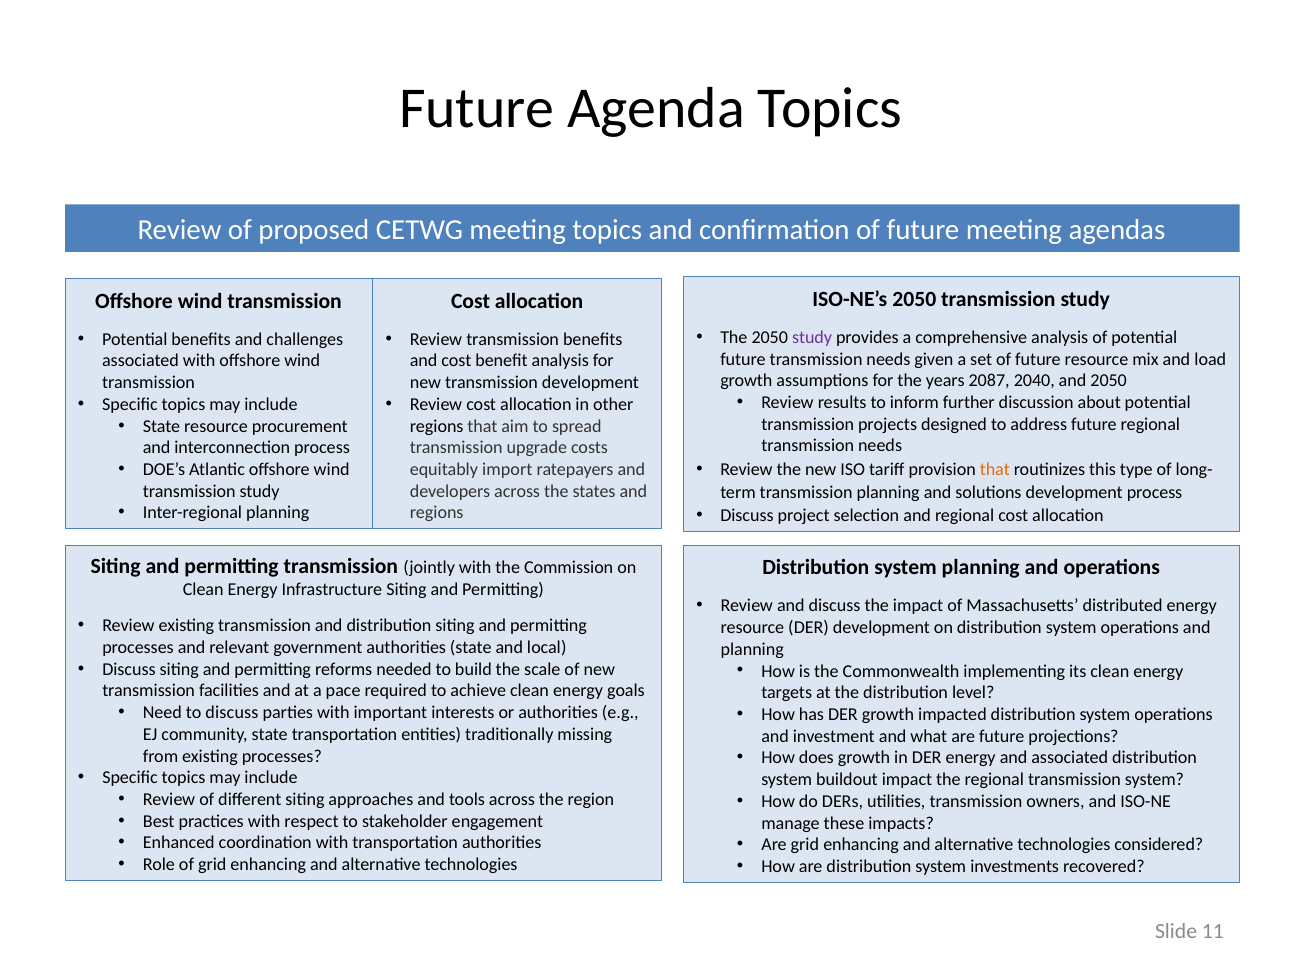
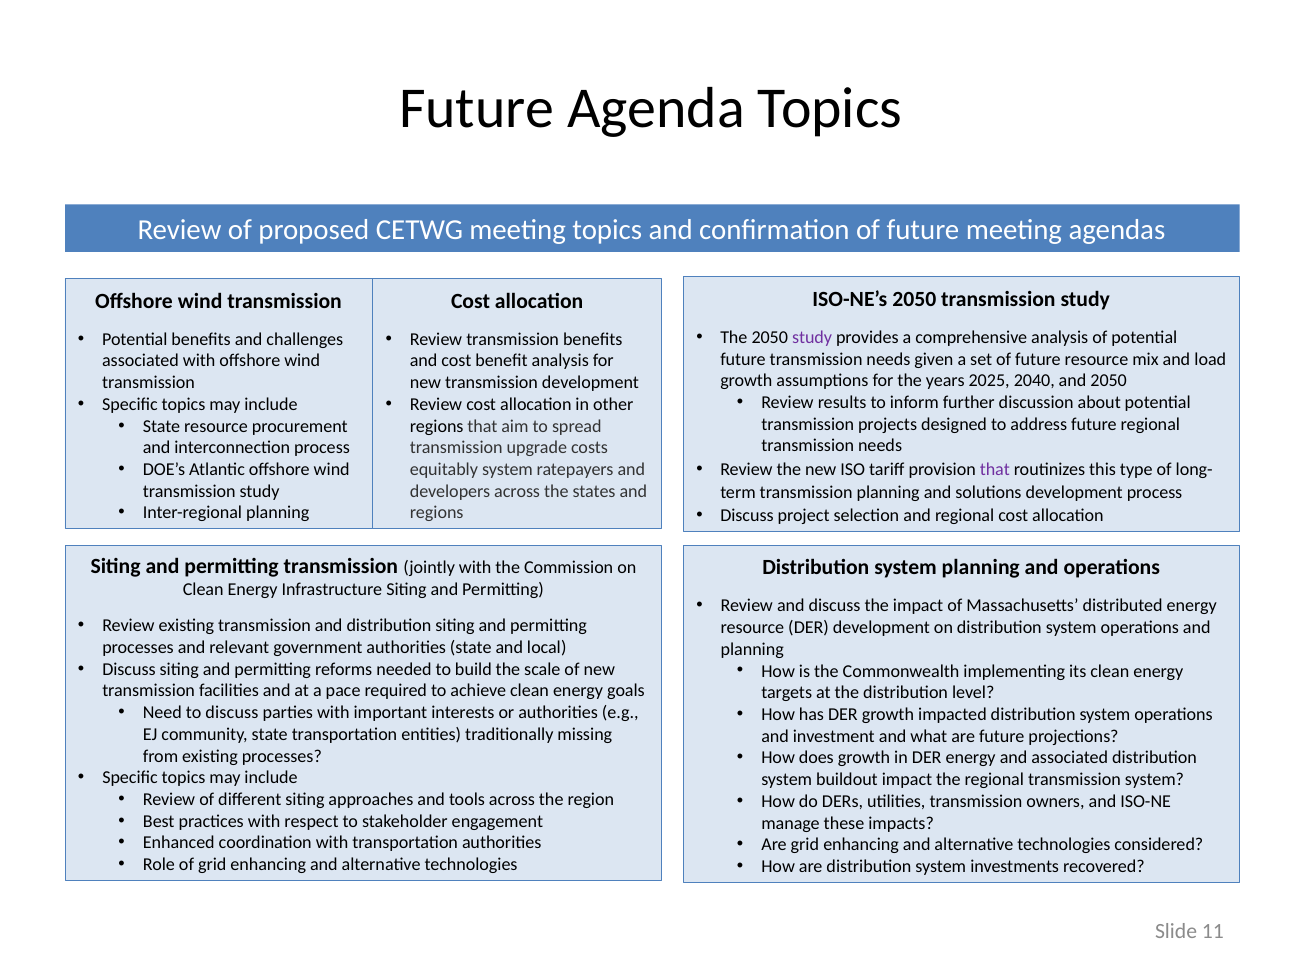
2087: 2087 -> 2025 (989, 381)
that colour: orange -> purple (995, 469)
equitably import: import -> system (507, 470)
